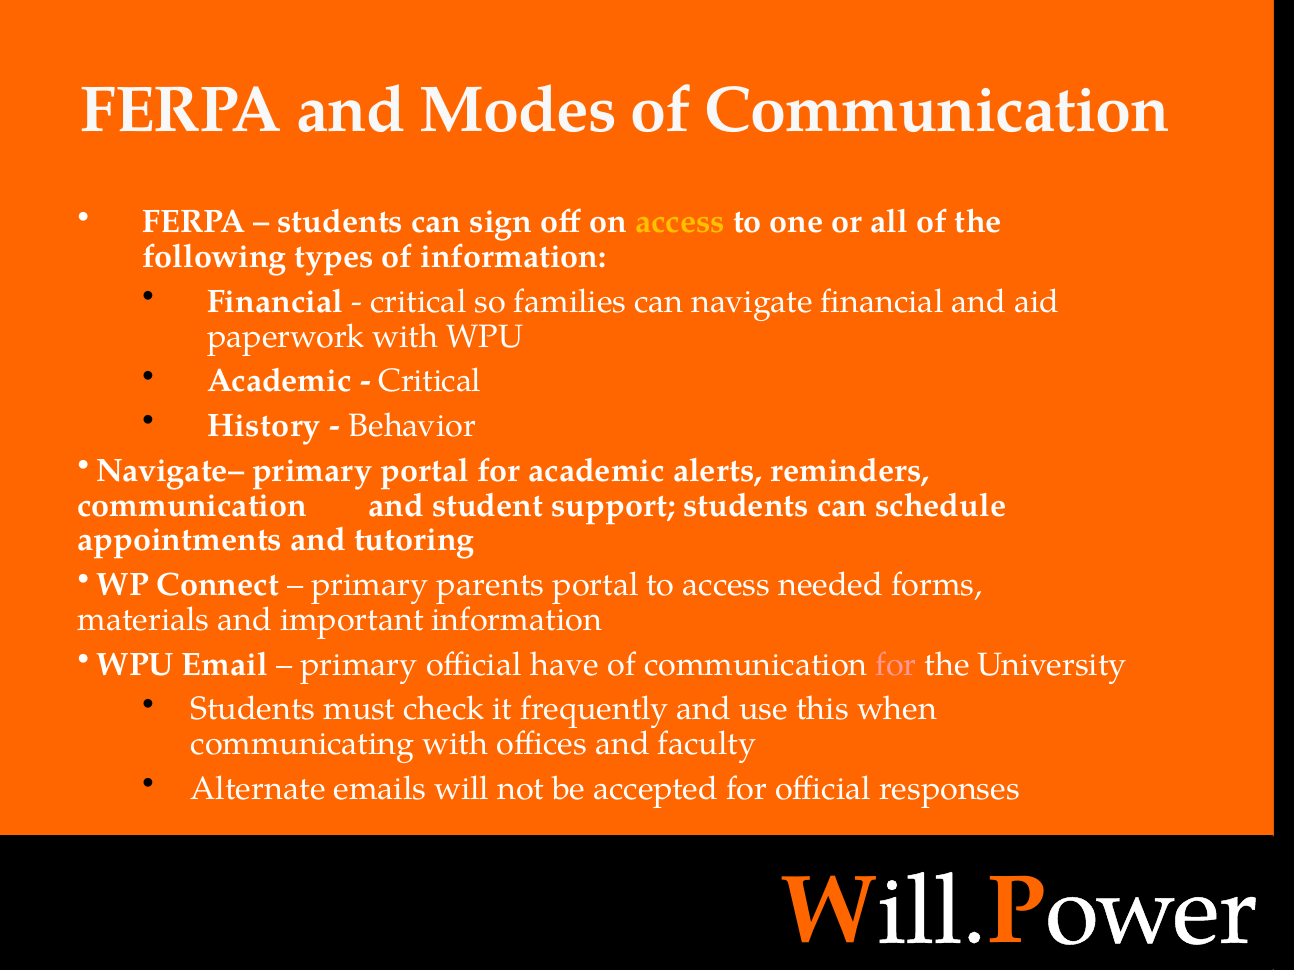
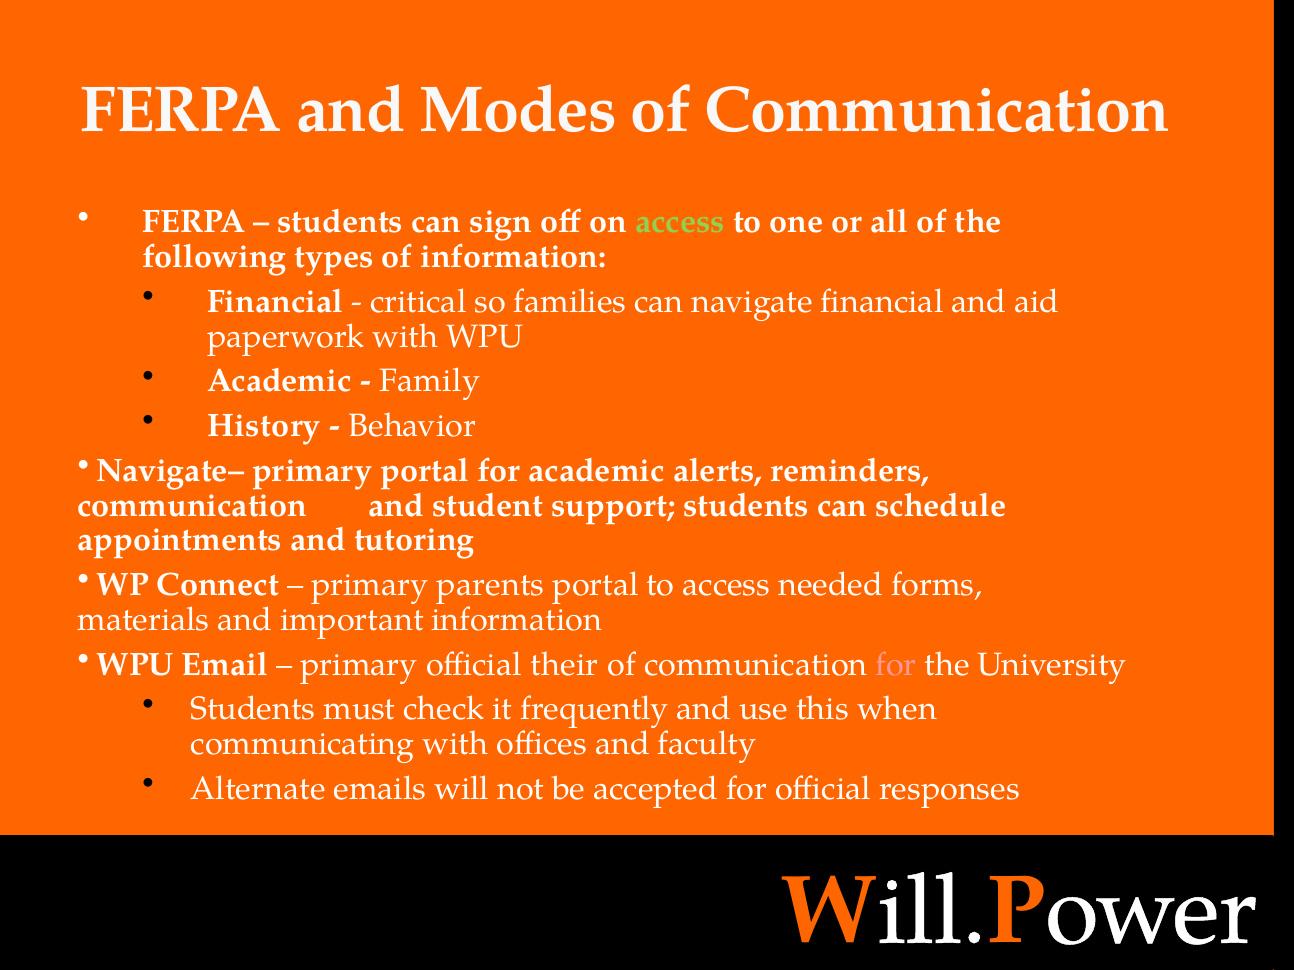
access colour: yellow -> light green (680, 222)
Critical: Critical -> Family (430, 381)
have: have -> their (565, 665)
